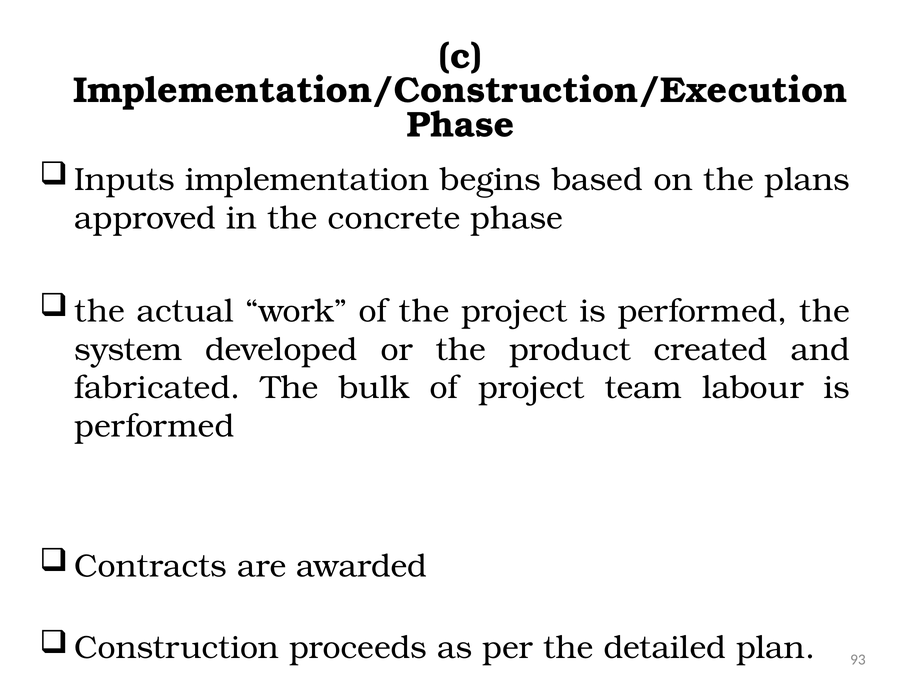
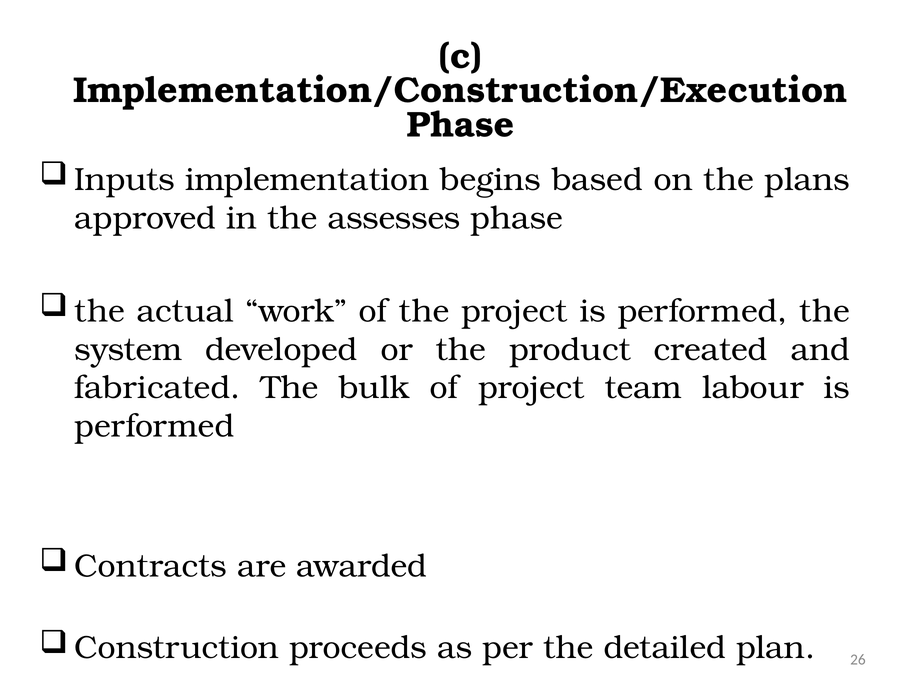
concrete: concrete -> assesses (394, 218)
93: 93 -> 26 (858, 660)
